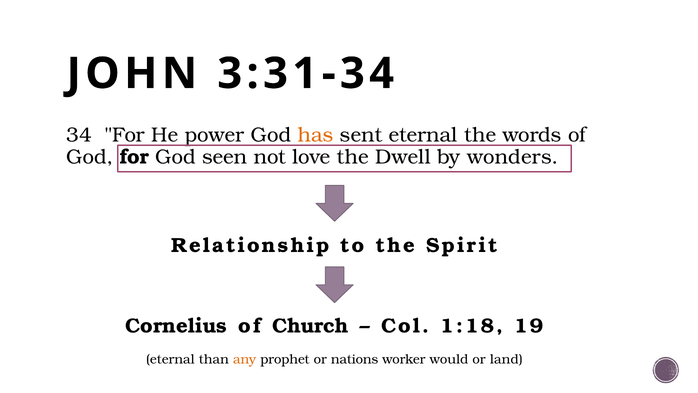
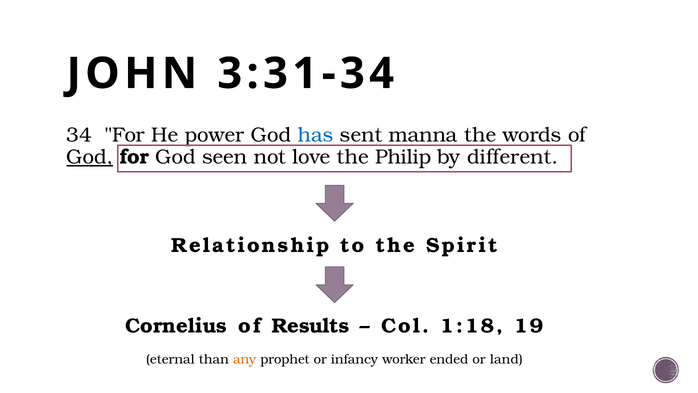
has colour: orange -> blue (316, 135)
sent eternal: eternal -> manna (423, 135)
God underline: none -> present (90, 157)
Dwell: Dwell -> Philip (403, 157)
wonders: wonders -> different (513, 157)
Church: Church -> Results (310, 326)
nations: nations -> infancy (355, 359)
would: would -> ended (449, 359)
